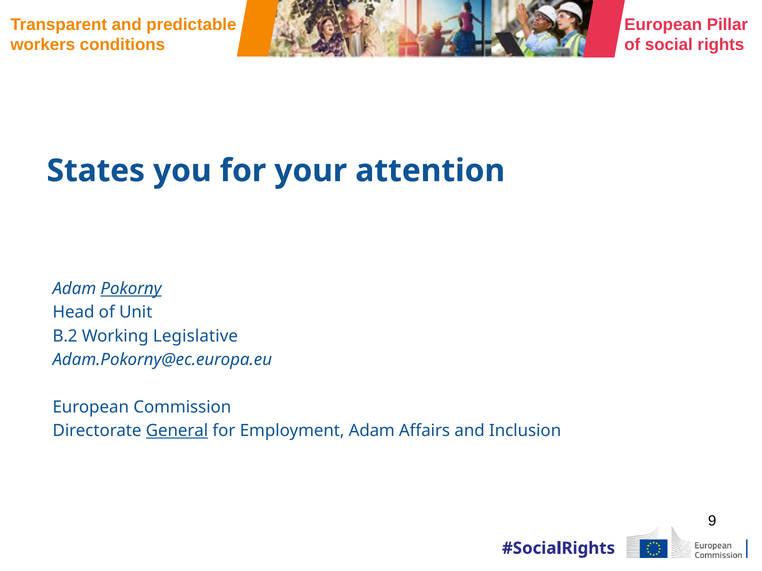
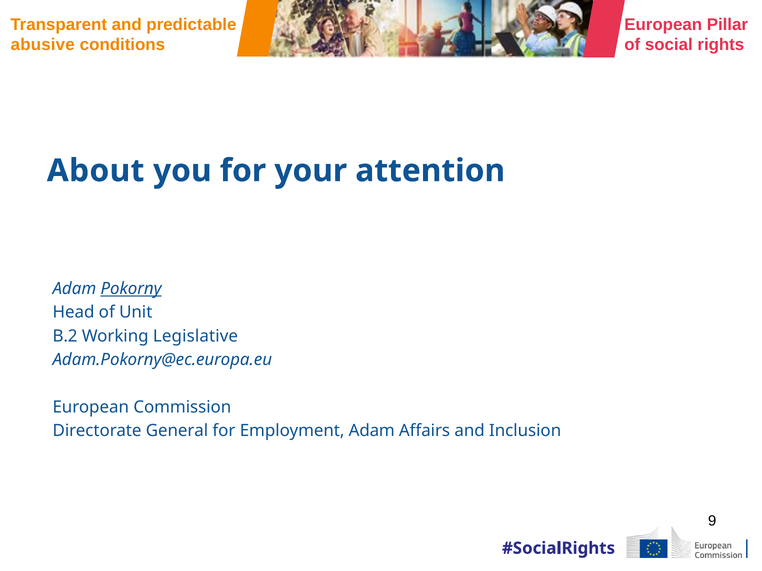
workers: workers -> abusive (43, 45)
States: States -> About (96, 171)
General underline: present -> none (177, 431)
